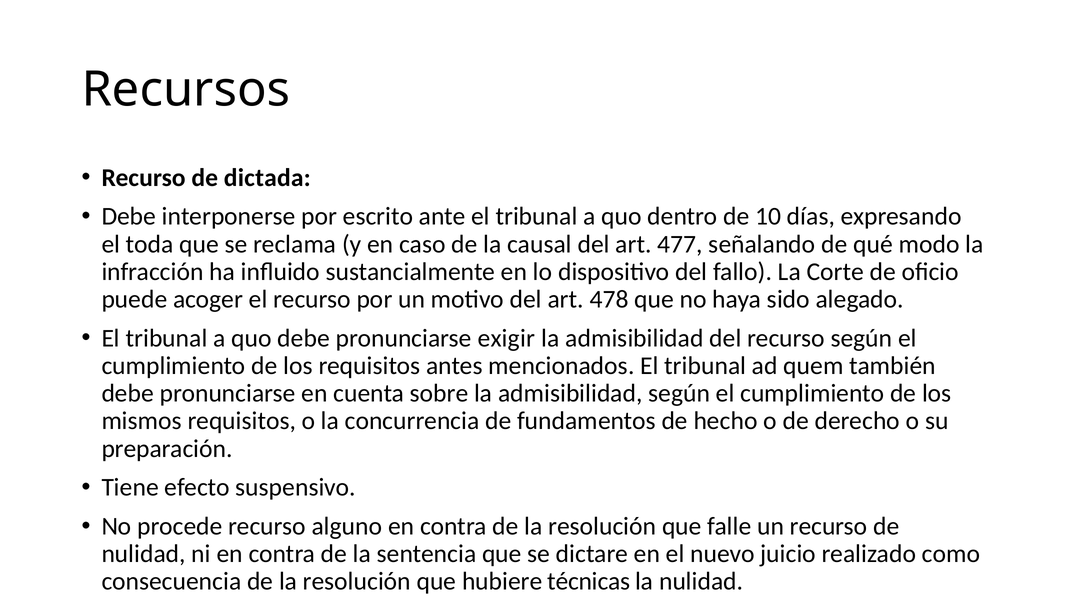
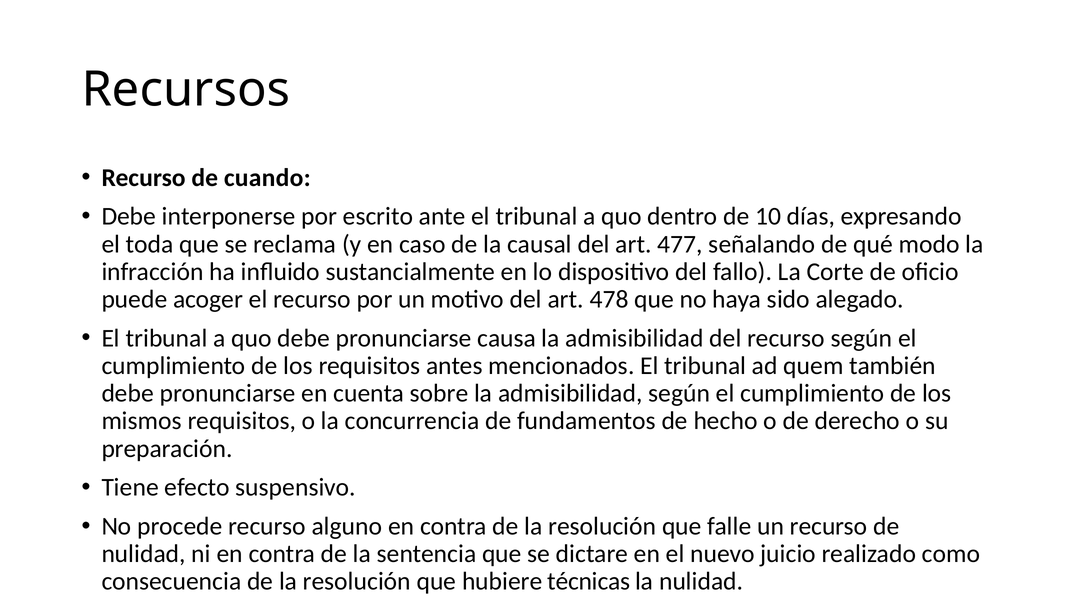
dictada: dictada -> cuando (267, 178)
exigir: exigir -> causa (507, 338)
